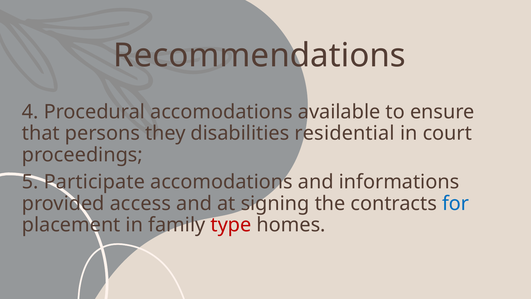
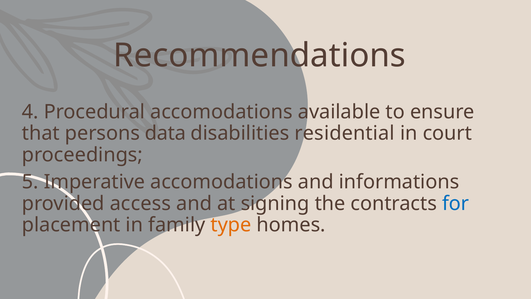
they: they -> data (165, 133)
Participate: Participate -> Imperative (94, 182)
type colour: red -> orange (231, 225)
